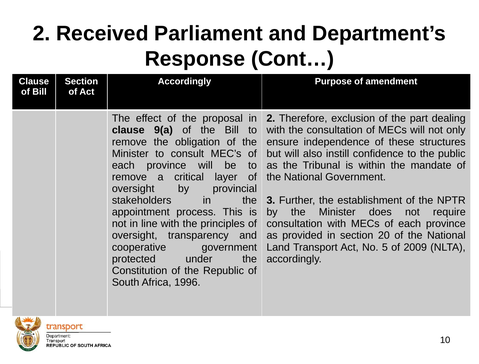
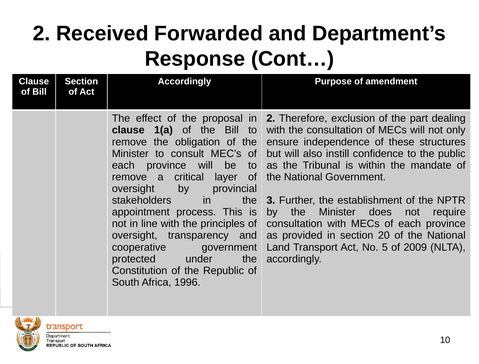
Parliament: Parliament -> Forwarded (209, 34)
9(a: 9(a -> 1(a (163, 130)
